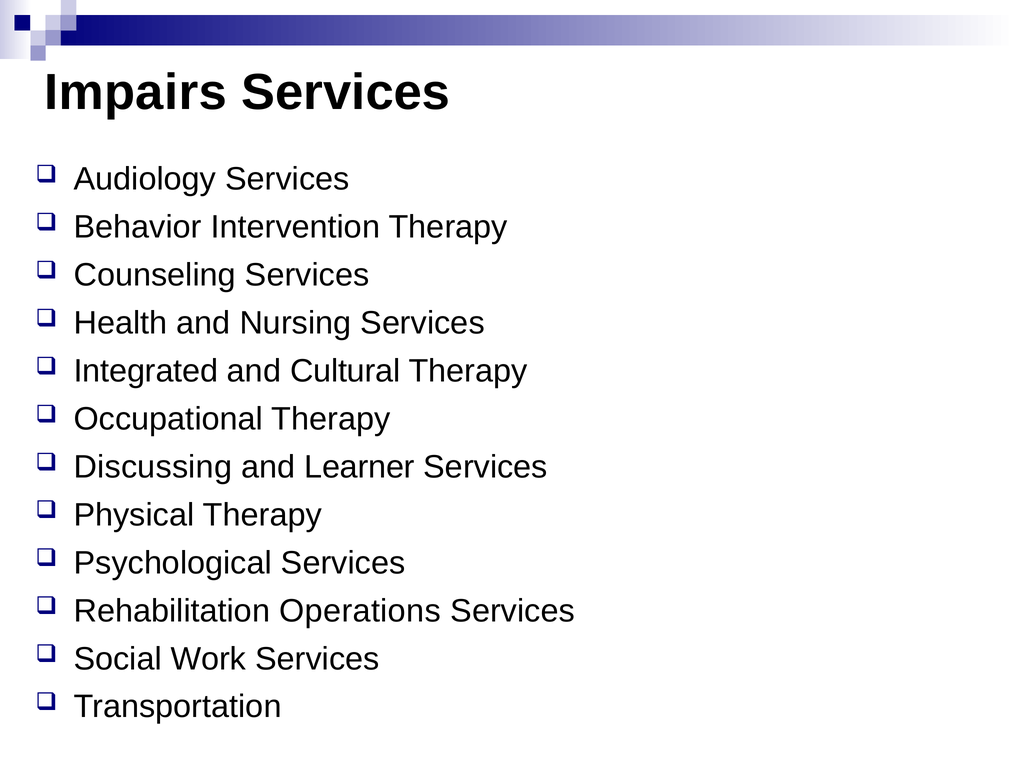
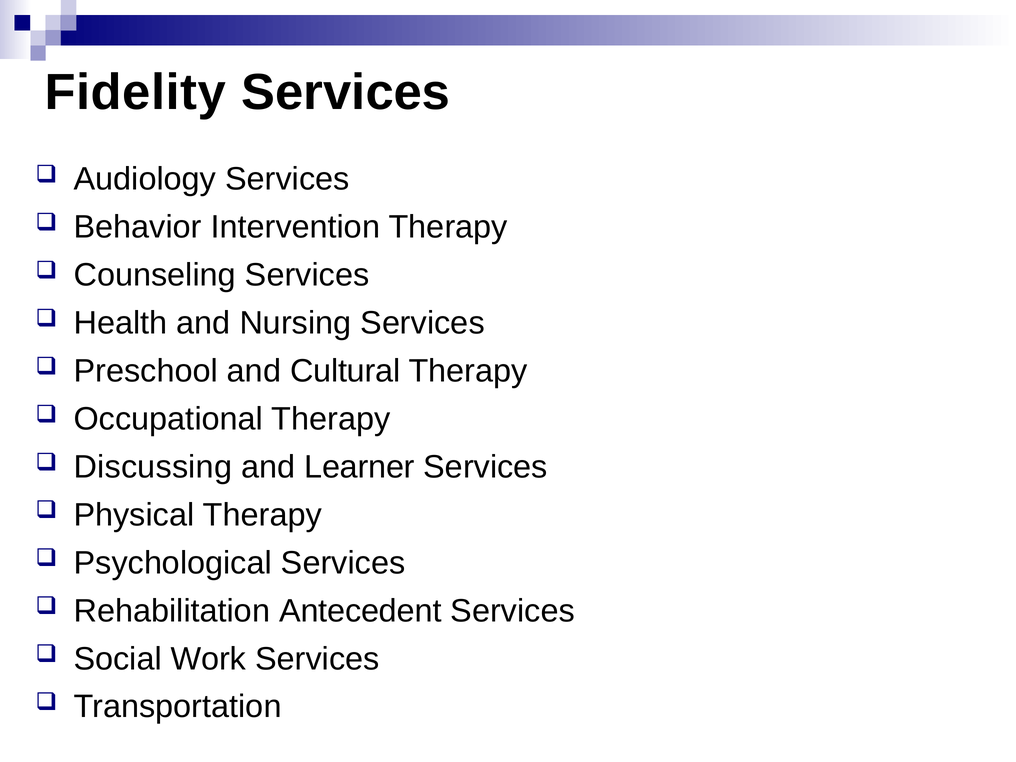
Impairs: Impairs -> Fidelity (135, 92)
Integrated: Integrated -> Preschool (146, 371)
Operations: Operations -> Antecedent (360, 611)
